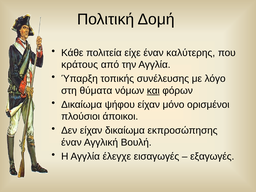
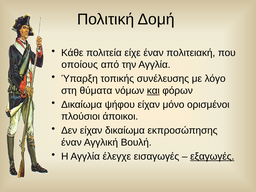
καλύτερης: καλύτερης -> πολιτειακή (191, 53)
κράτους: κράτους -> οποίους (80, 65)
εξαγωγές underline: none -> present (212, 156)
